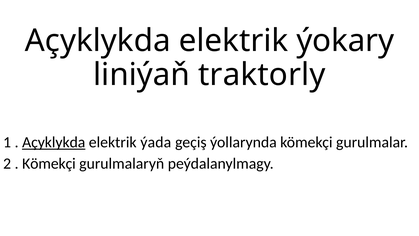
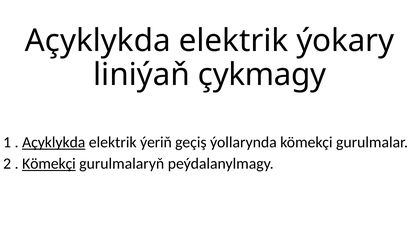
traktorly: traktorly -> çykmagy (262, 75)
ýada: ýada -> ýeriň (156, 142)
Kömekçi underline: none -> present (49, 164)
